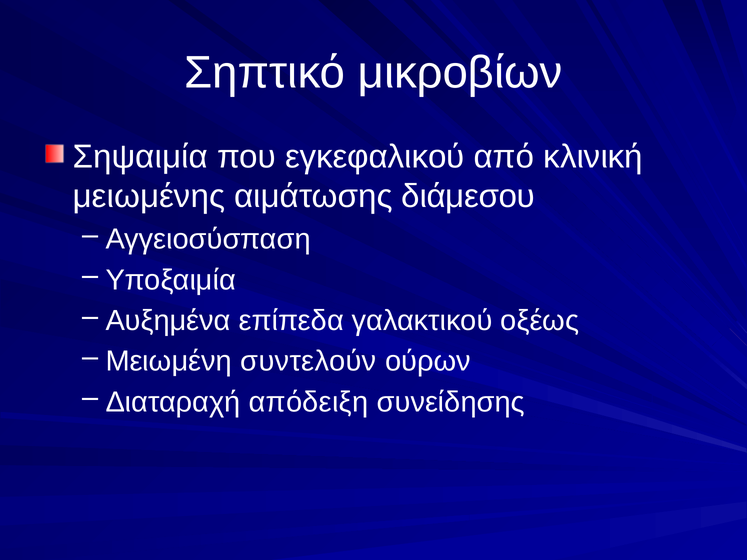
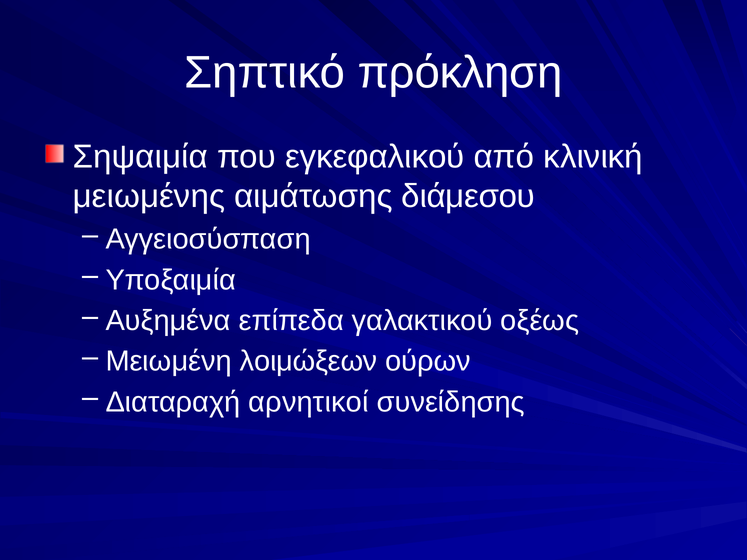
μικροβίων: μικροβίων -> πρόκληση (460, 73)
συντελούν: συντελούν -> λοιμώξεων (309, 362)
απόδειξη: απόδειξη -> αρνητικοί (309, 402)
